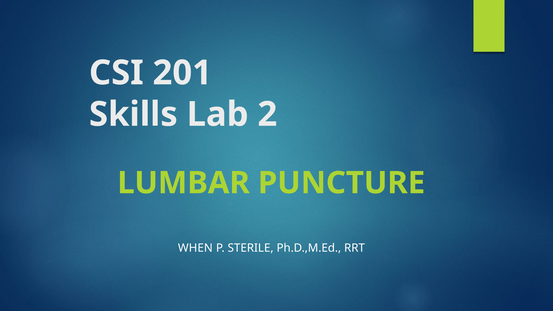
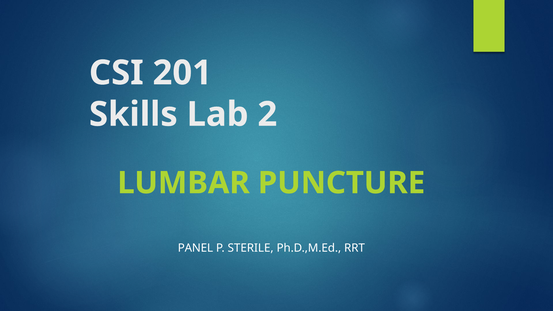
WHEN: WHEN -> PANEL (195, 248)
